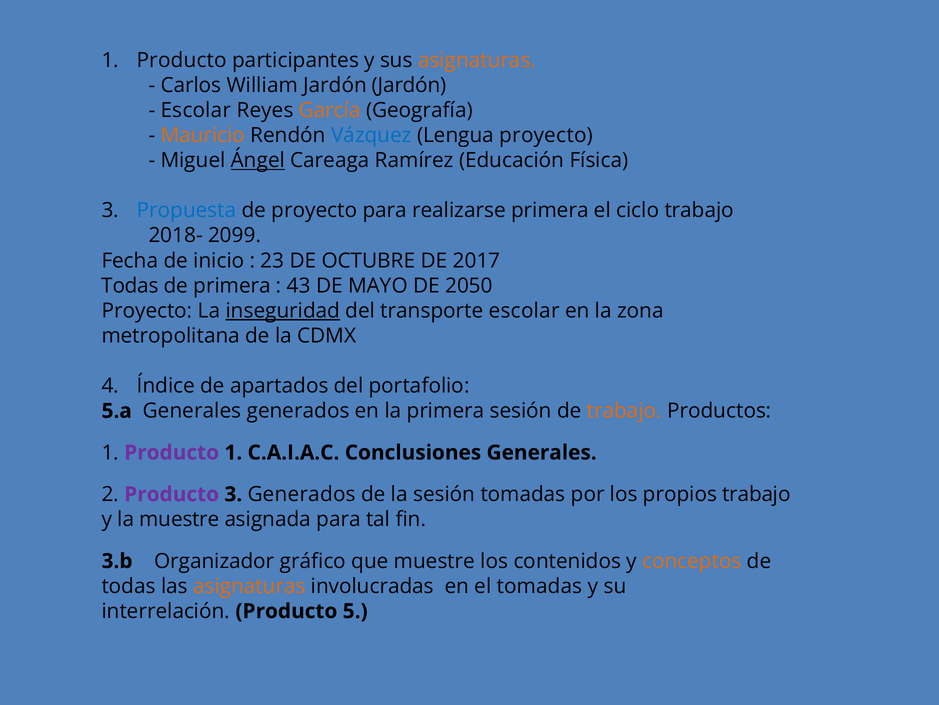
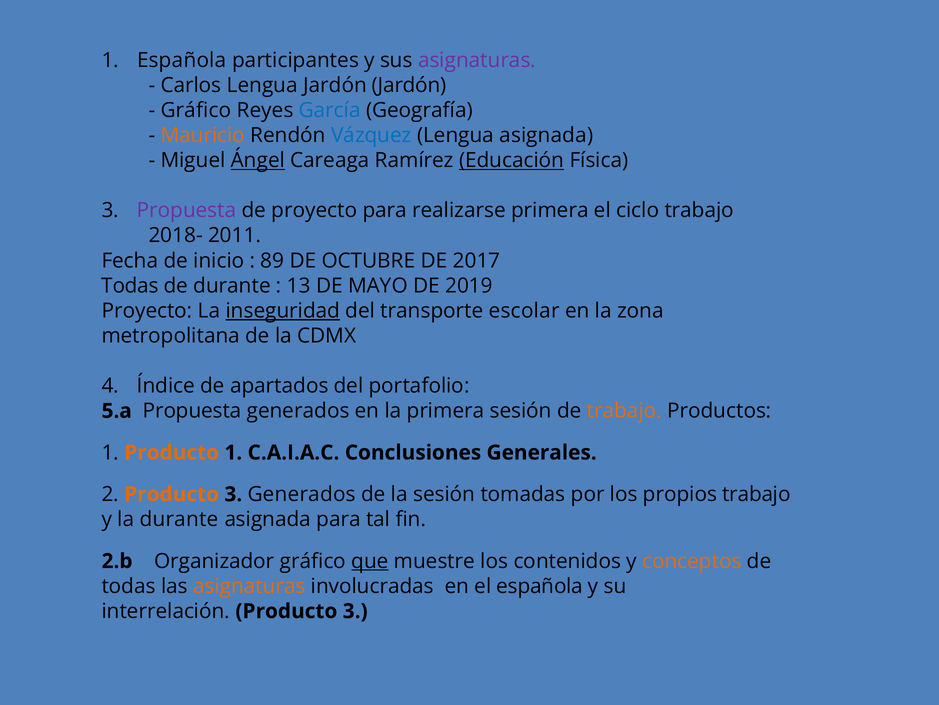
Producto: Producto -> Española (182, 60)
asignaturas colour: orange -> purple (477, 60)
Carlos William: William -> Lengua (262, 85)
Escolar: Escolar -> Gráfico (196, 110)
García colour: orange -> blue (330, 110)
Lengua proyecto: proyecto -> asignada (546, 135)
Educación underline: none -> present (512, 160)
Propuesta colour: blue -> purple (187, 210)
2099: 2099 -> 2011 (235, 235)
23: 23 -> 89 (272, 260)
de primera: primera -> durante (232, 285)
43: 43 -> 13 (299, 285)
2050: 2050 -> 2019 (469, 285)
5.a Generales: Generales -> Propuesta (192, 411)
Producto colour: purple -> orange (172, 452)
Producto colour: purple -> orange (172, 494)
la muestre: muestre -> durante (179, 519)
3.b: 3.b -> 2.b (117, 561)
que underline: none -> present (370, 561)
el tomadas: tomadas -> española (540, 586)
interrelación Producto 5: 5 -> 3 (355, 611)
